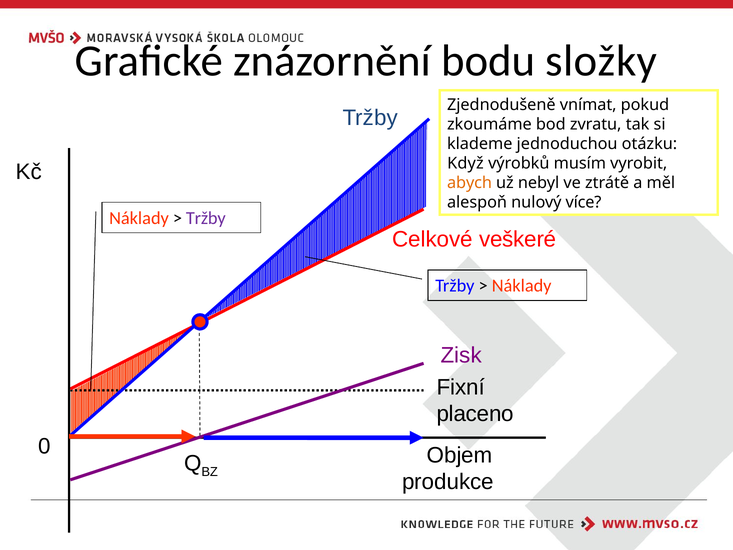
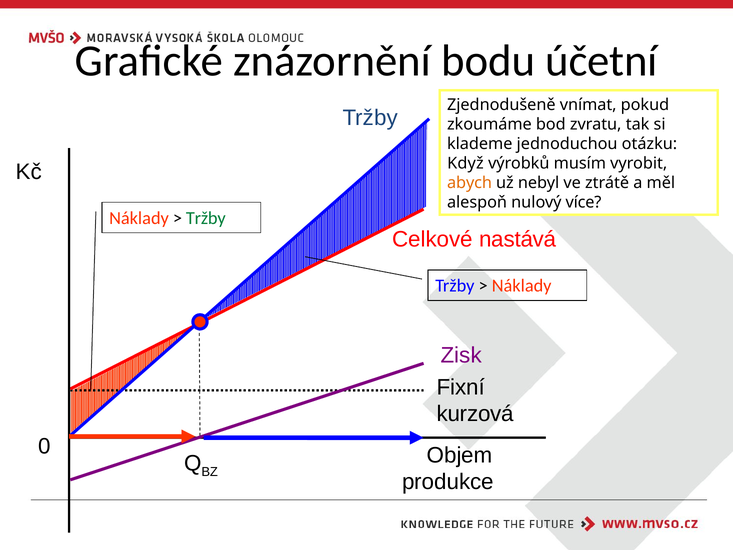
složky: složky -> účetní (602, 61)
Tržby colour: purple -> green (206, 218)
veškeré: veškeré -> nastává (518, 239)
placeno: placeno -> kurzová (475, 414)
